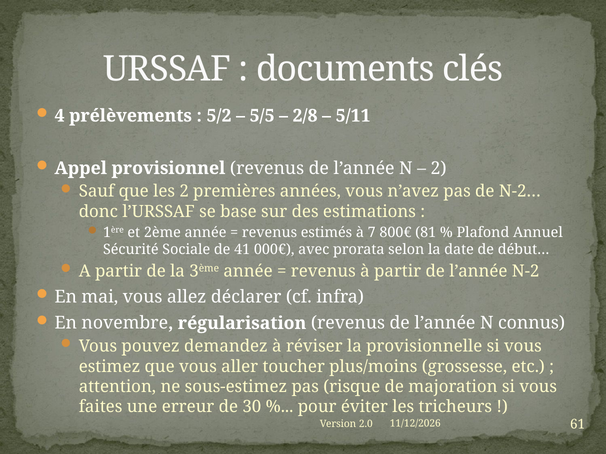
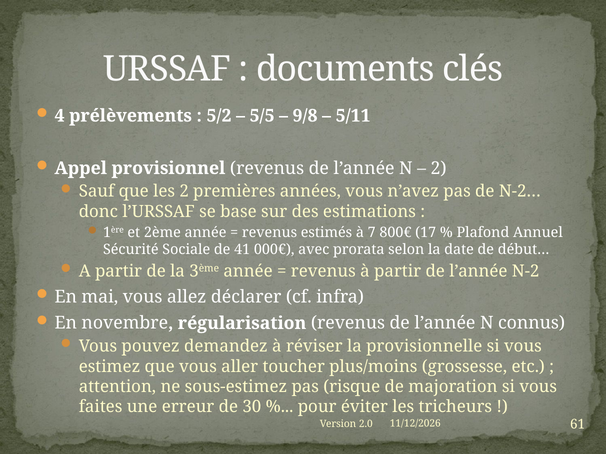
2/8: 2/8 -> 9/8 (305, 116)
81: 81 -> 17 (426, 233)
